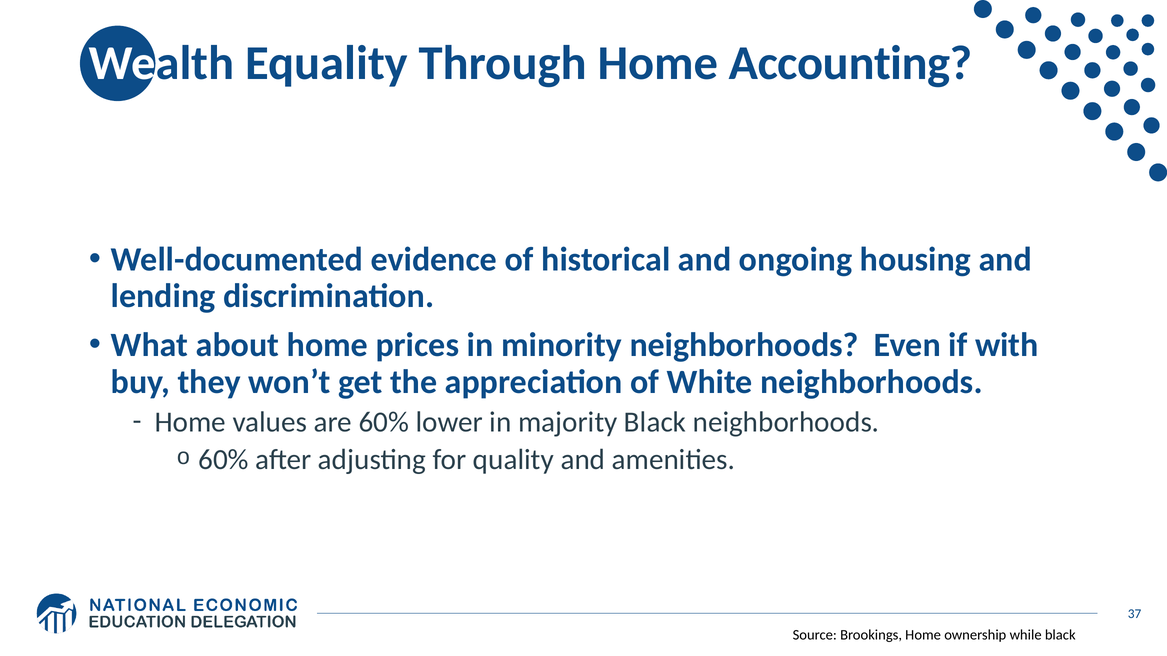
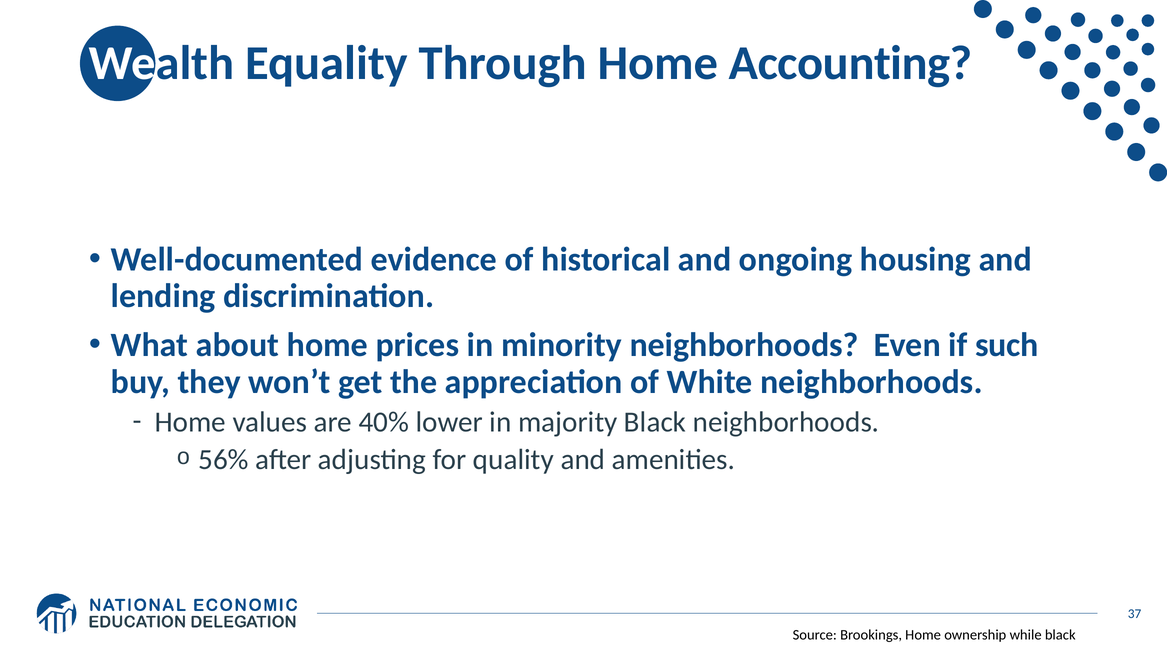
with: with -> such (1007, 345)
are 60%: 60% -> 40% (384, 422)
60%: 60% -> 56% (224, 460)
